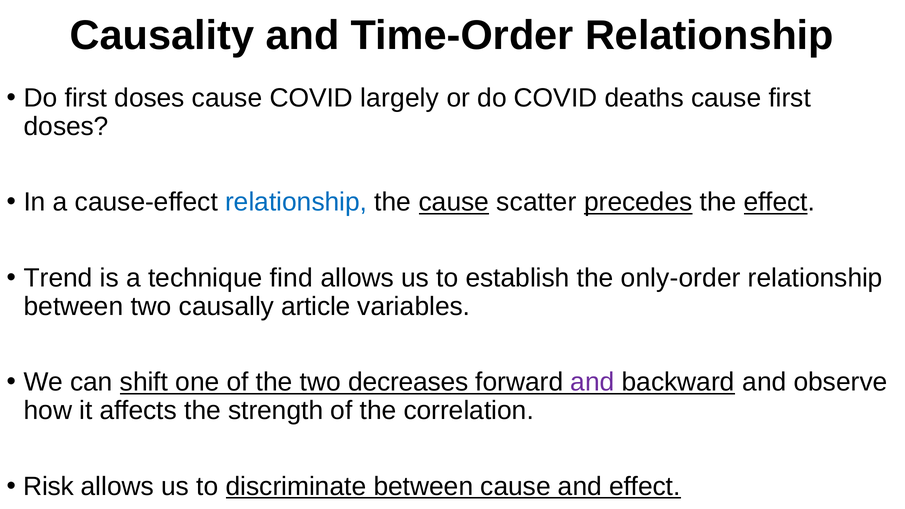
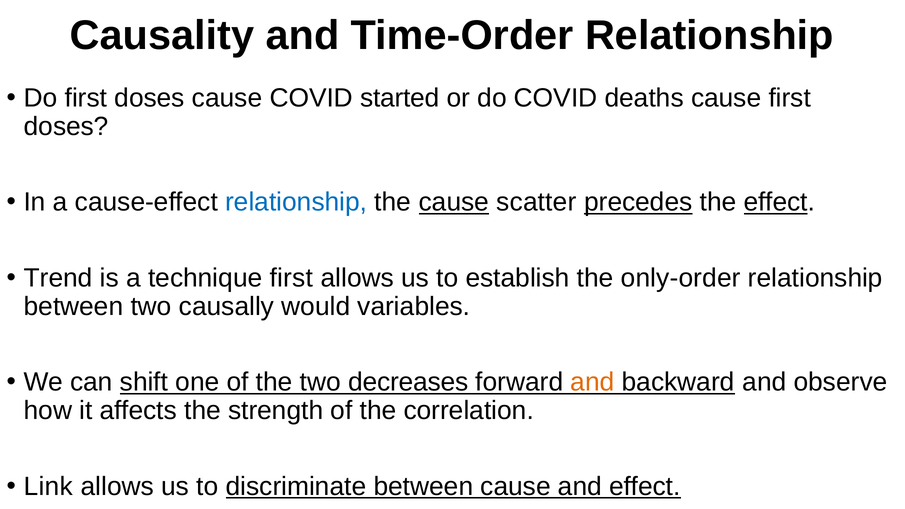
largely: largely -> started (400, 98)
technique find: find -> first (291, 278)
article: article -> would (316, 306)
and colour: purple -> orange (592, 382)
Risk: Risk -> Link (48, 486)
